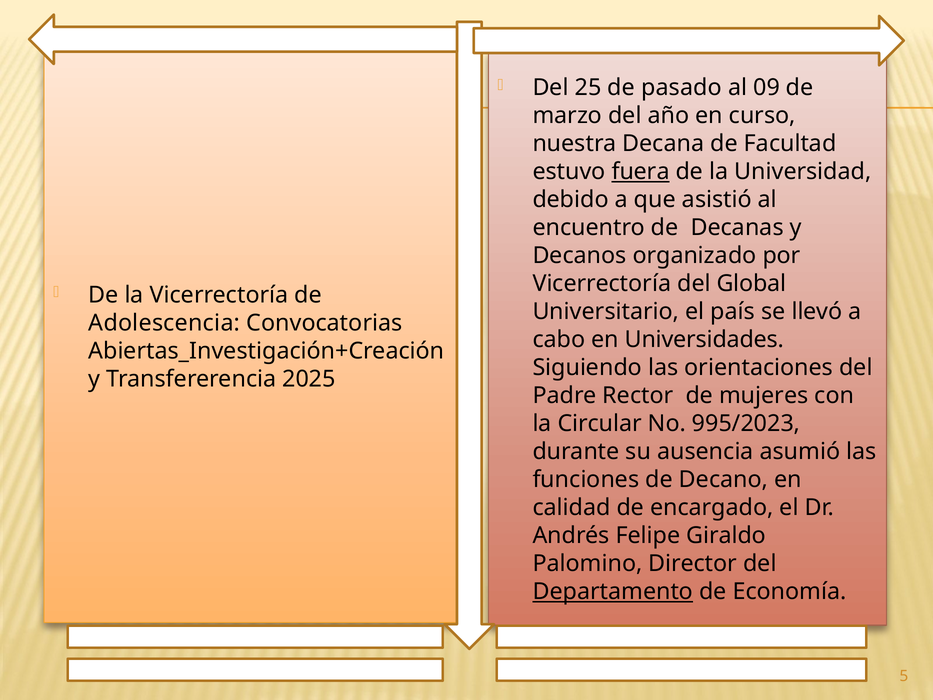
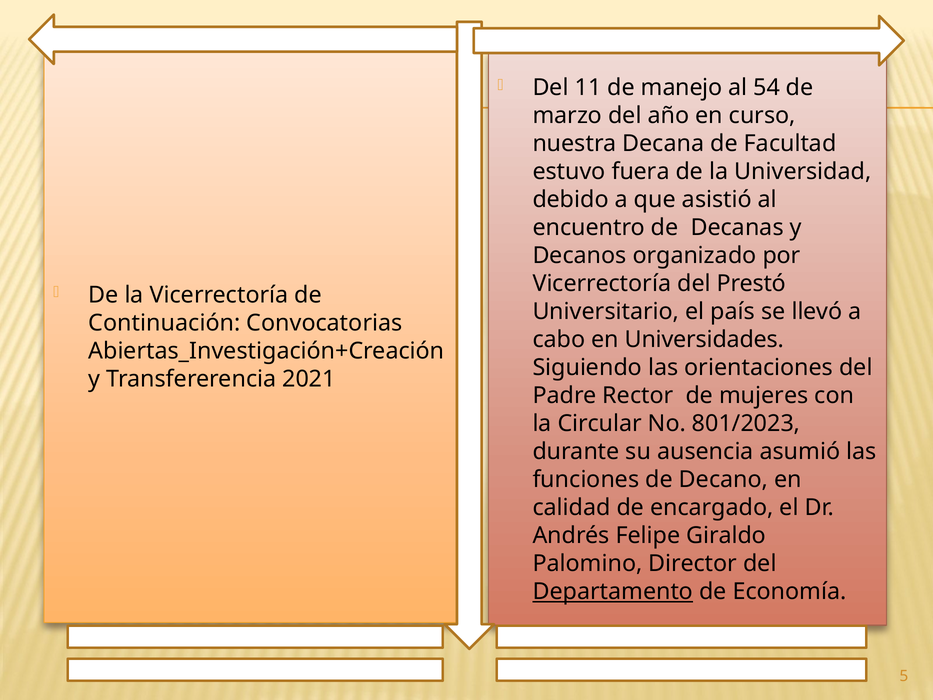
25: 25 -> 11 (588, 88)
pasado: pasado -> manejo (682, 88)
09: 09 -> 54 (767, 88)
fuera underline: present -> none (641, 172)
Global: Global -> Prestó (751, 284)
Adolescencia: Adolescencia -> Continuación (164, 323)
2025: 2025 -> 2021 (309, 379)
995/2023: 995/2023 -> 801/2023 (746, 424)
